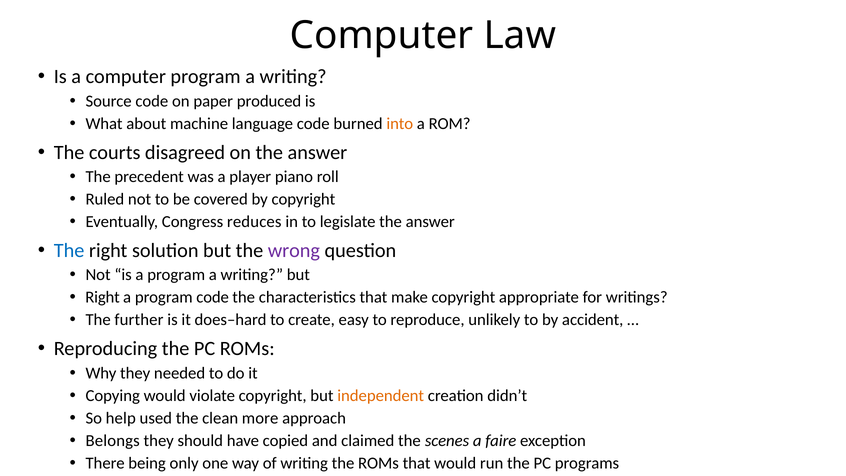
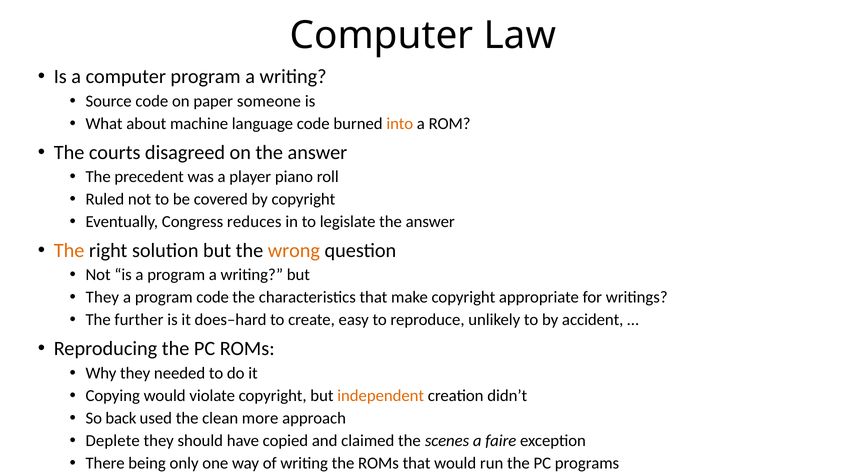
produced: produced -> someone (269, 101)
The colour: blue -> orange (69, 250)
wrong colour: purple -> orange (294, 250)
Right: Right -> They (102, 297)
help: help -> back (121, 418)
Belongs: Belongs -> Deplete (113, 440)
